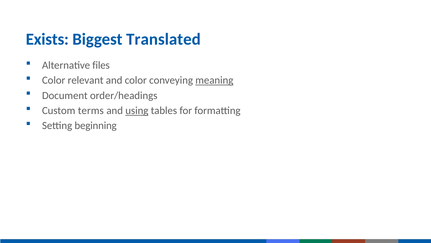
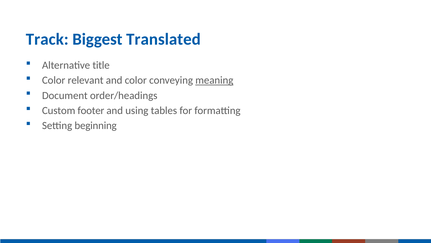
Exists: Exists -> Track (47, 39)
files: files -> title (101, 65)
terms: terms -> footer (91, 110)
using underline: present -> none (137, 110)
